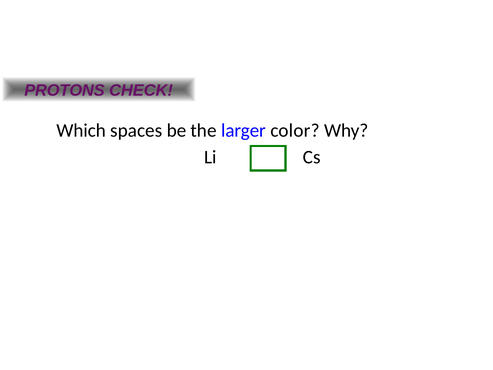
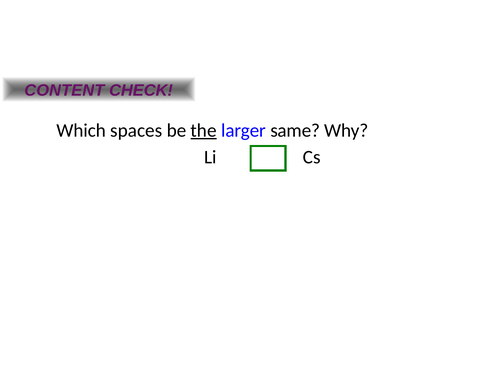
PROTONS: PROTONS -> CONTENT (64, 90)
the underline: none -> present (204, 130)
color: color -> same (295, 130)
